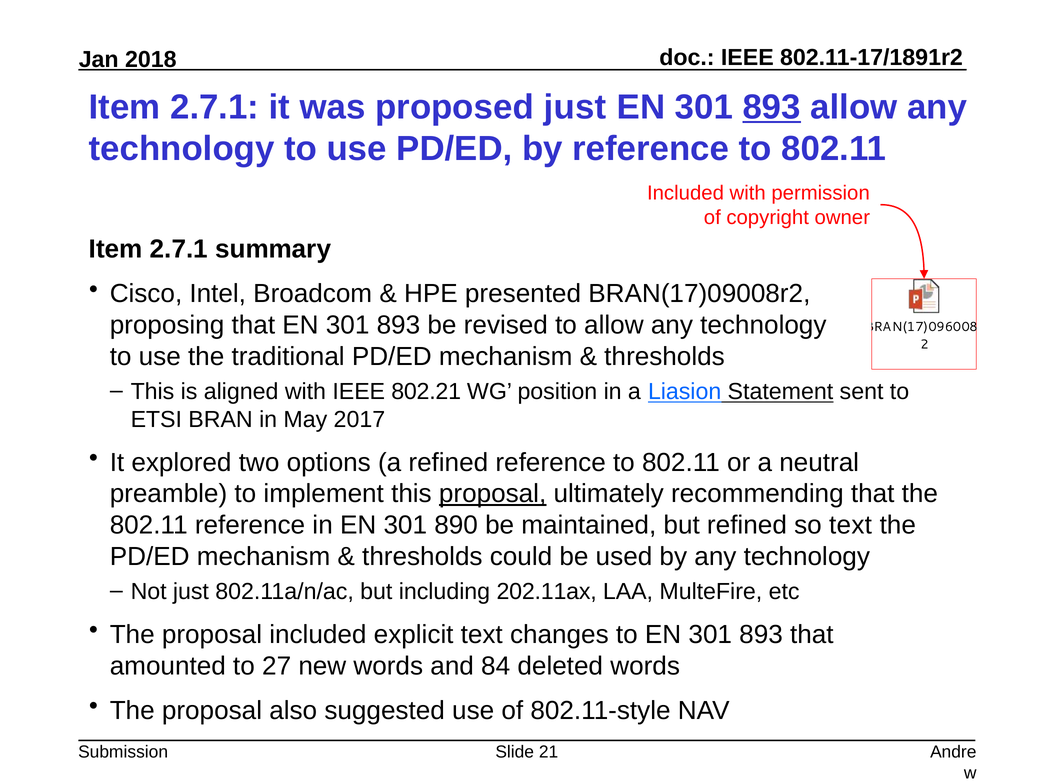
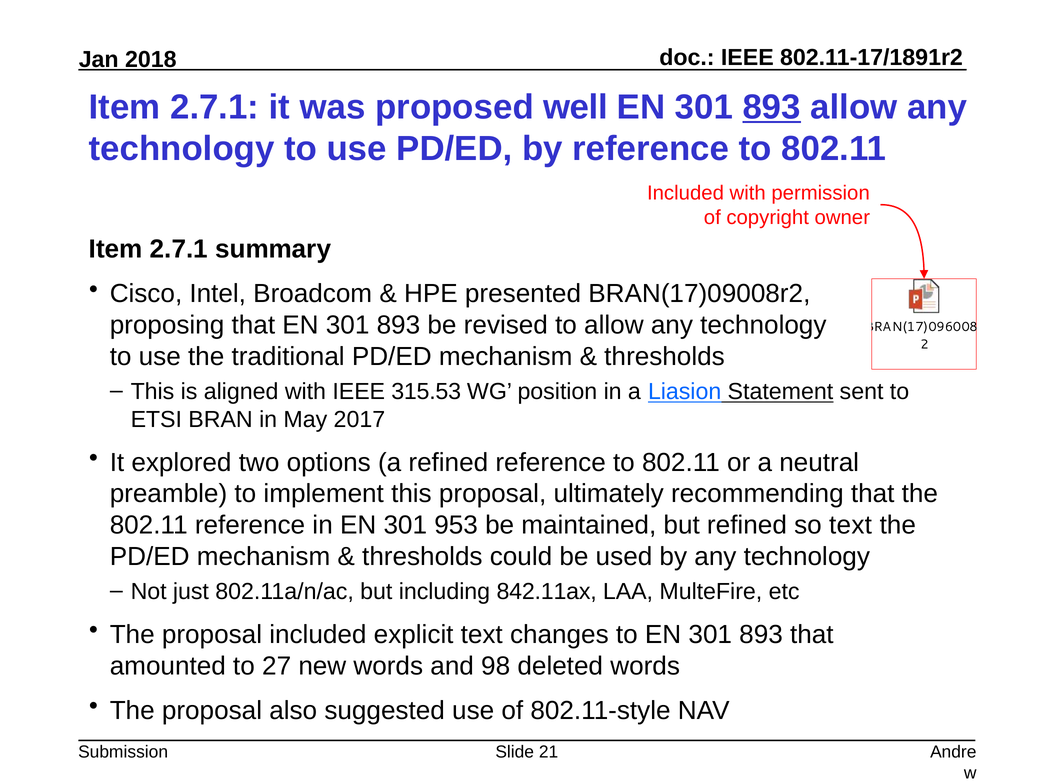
proposed just: just -> well (575, 107)
802.21: 802.21 -> 315.53 (426, 391)
proposal underline: present -> none (493, 494)
890: 890 -> 953 (456, 525)
202.11ax: 202.11ax -> 842.11ax (547, 591)
84: 84 -> 98 (496, 666)
